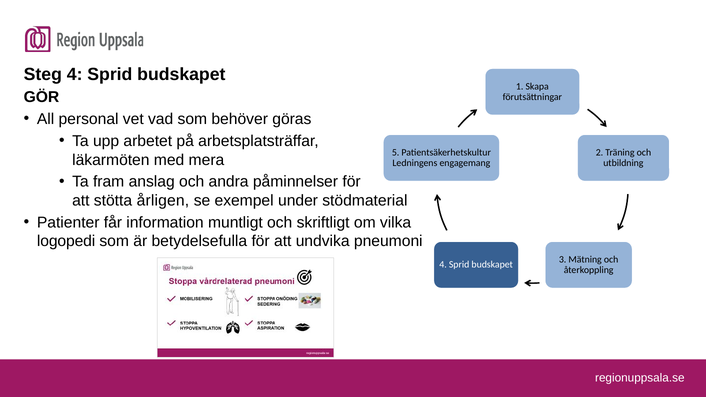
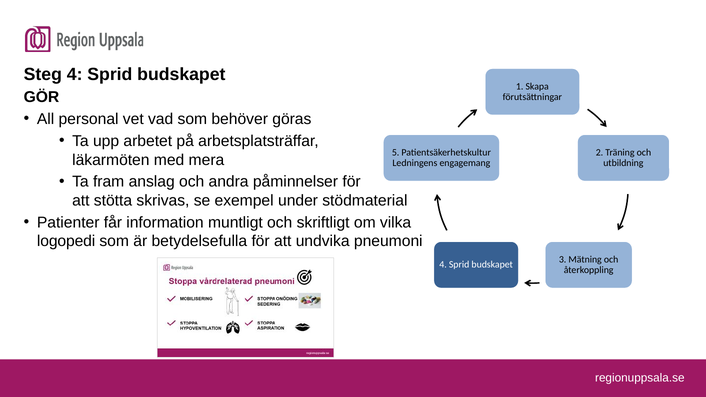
årligen: årligen -> skrivas (163, 201)
